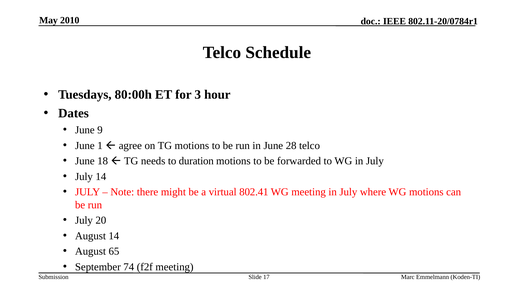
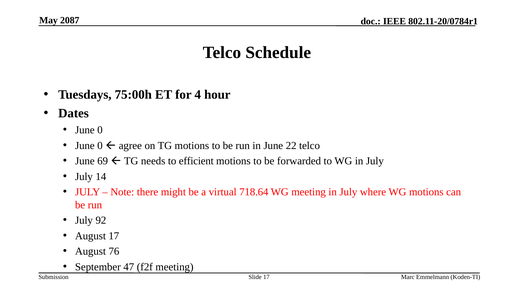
2010: 2010 -> 2087 (70, 20)
80:00h: 80:00h -> 75:00h (133, 95)
3: 3 -> 4 (198, 95)
9: 9 -> 0 (100, 130)
1: 1 -> 0 (100, 146)
28: 28 -> 22 (291, 146)
18: 18 -> 69 (103, 161)
duration: duration -> efficient (196, 161)
802.41: 802.41 -> 718.64 (254, 192)
20: 20 -> 92 (101, 220)
August 14: 14 -> 17 (114, 236)
65: 65 -> 76 (114, 252)
74: 74 -> 47 (129, 267)
